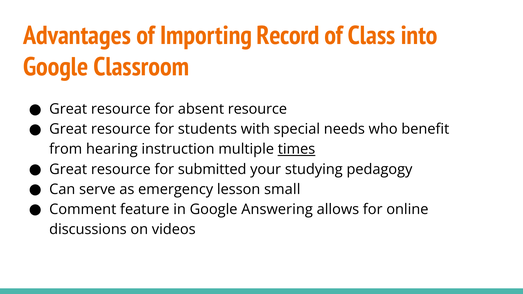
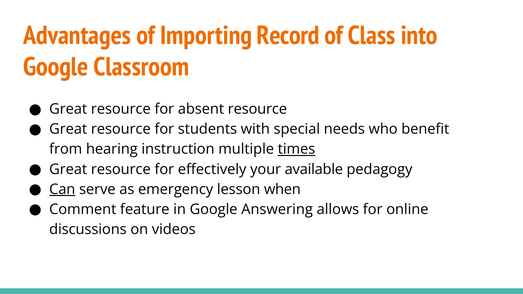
submitted: submitted -> effectively (212, 169)
studying: studying -> available (314, 169)
Can underline: none -> present (62, 189)
small: small -> when (282, 189)
